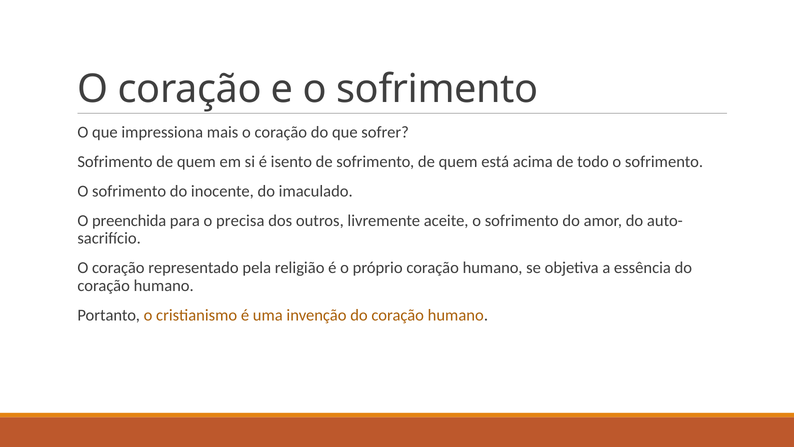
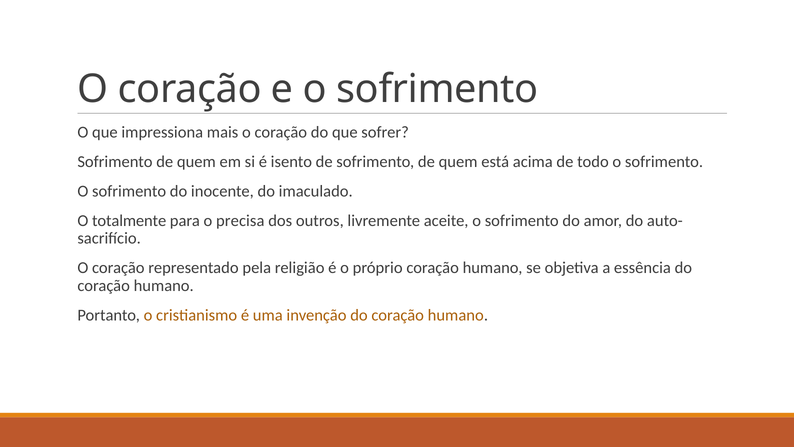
preenchida: preenchida -> totalmente (129, 220)
